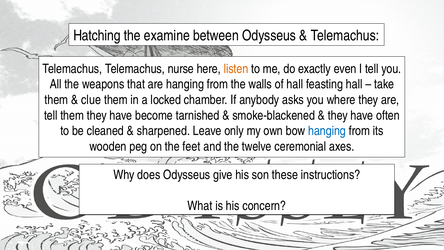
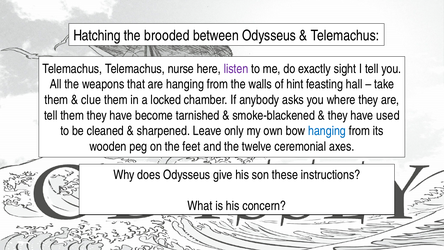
examine: examine -> brooded (167, 35)
listen colour: orange -> purple (236, 69)
even: even -> sight (345, 69)
of hall: hall -> hint (295, 84)
often: often -> used (388, 115)
